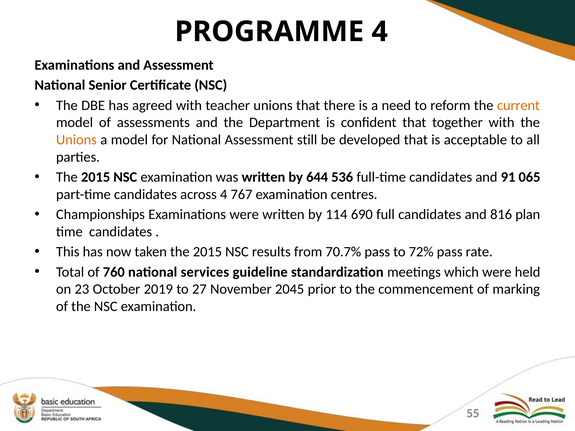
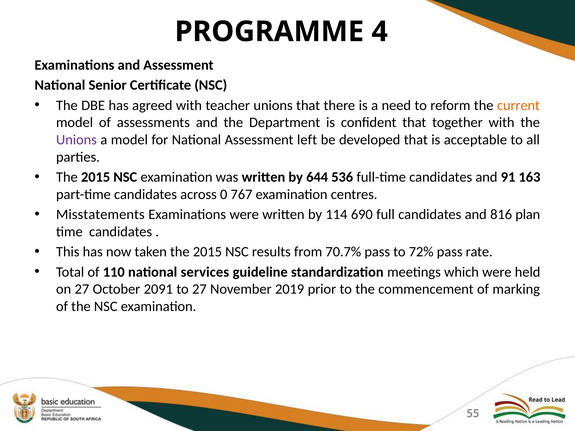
Unions colour: orange -> purple (76, 140)
still: still -> left (307, 140)
065: 065 -> 163 (529, 177)
across 4: 4 -> 0 (224, 194)
Championships: Championships -> Misstatements (100, 215)
760: 760 -> 110 (114, 272)
on 23: 23 -> 27 (82, 289)
2019: 2019 -> 2091 (158, 289)
2045: 2045 -> 2019 (290, 289)
